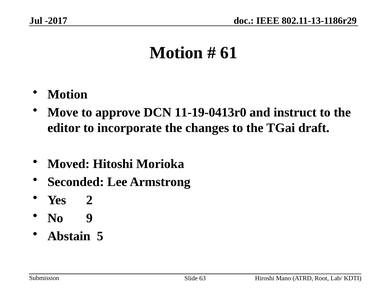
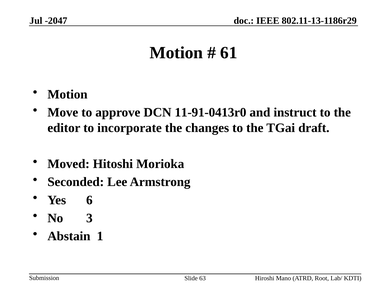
-2017: -2017 -> -2047 (56, 21)
11-19-0413r0: 11-19-0413r0 -> 11-91-0413r0 (211, 112)
2: 2 -> 6 (89, 200)
9: 9 -> 3 (89, 218)
5: 5 -> 1 (100, 236)
